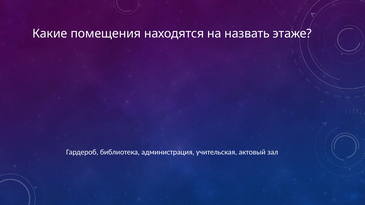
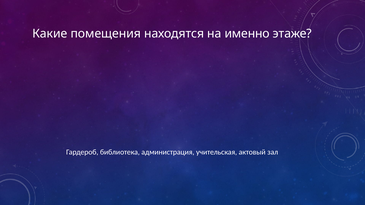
назвать: назвать -> именно (247, 34)
